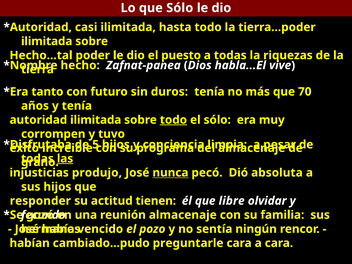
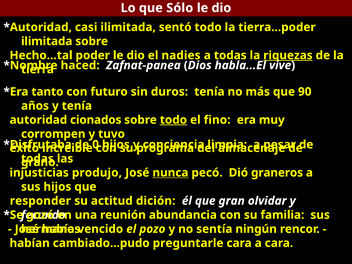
hasta: hasta -> sentó (175, 27)
puesto: puesto -> nadies (181, 55)
riquezas underline: none -> present (288, 55)
hecho: hecho -> haced (80, 65)
70: 70 -> 90 (305, 92)
autoridad ilimitada: ilimitada -> cionados (96, 120)
el sólo: sólo -> fino (217, 120)
5: 5 -> 0 (96, 145)
las underline: present -> none (65, 159)
absoluta: absoluta -> graneros (277, 173)
tienen: tienen -> dición (156, 201)
libre: libre -> gran (232, 201)
reunión almacenaje: almacenaje -> abundancia (183, 215)
